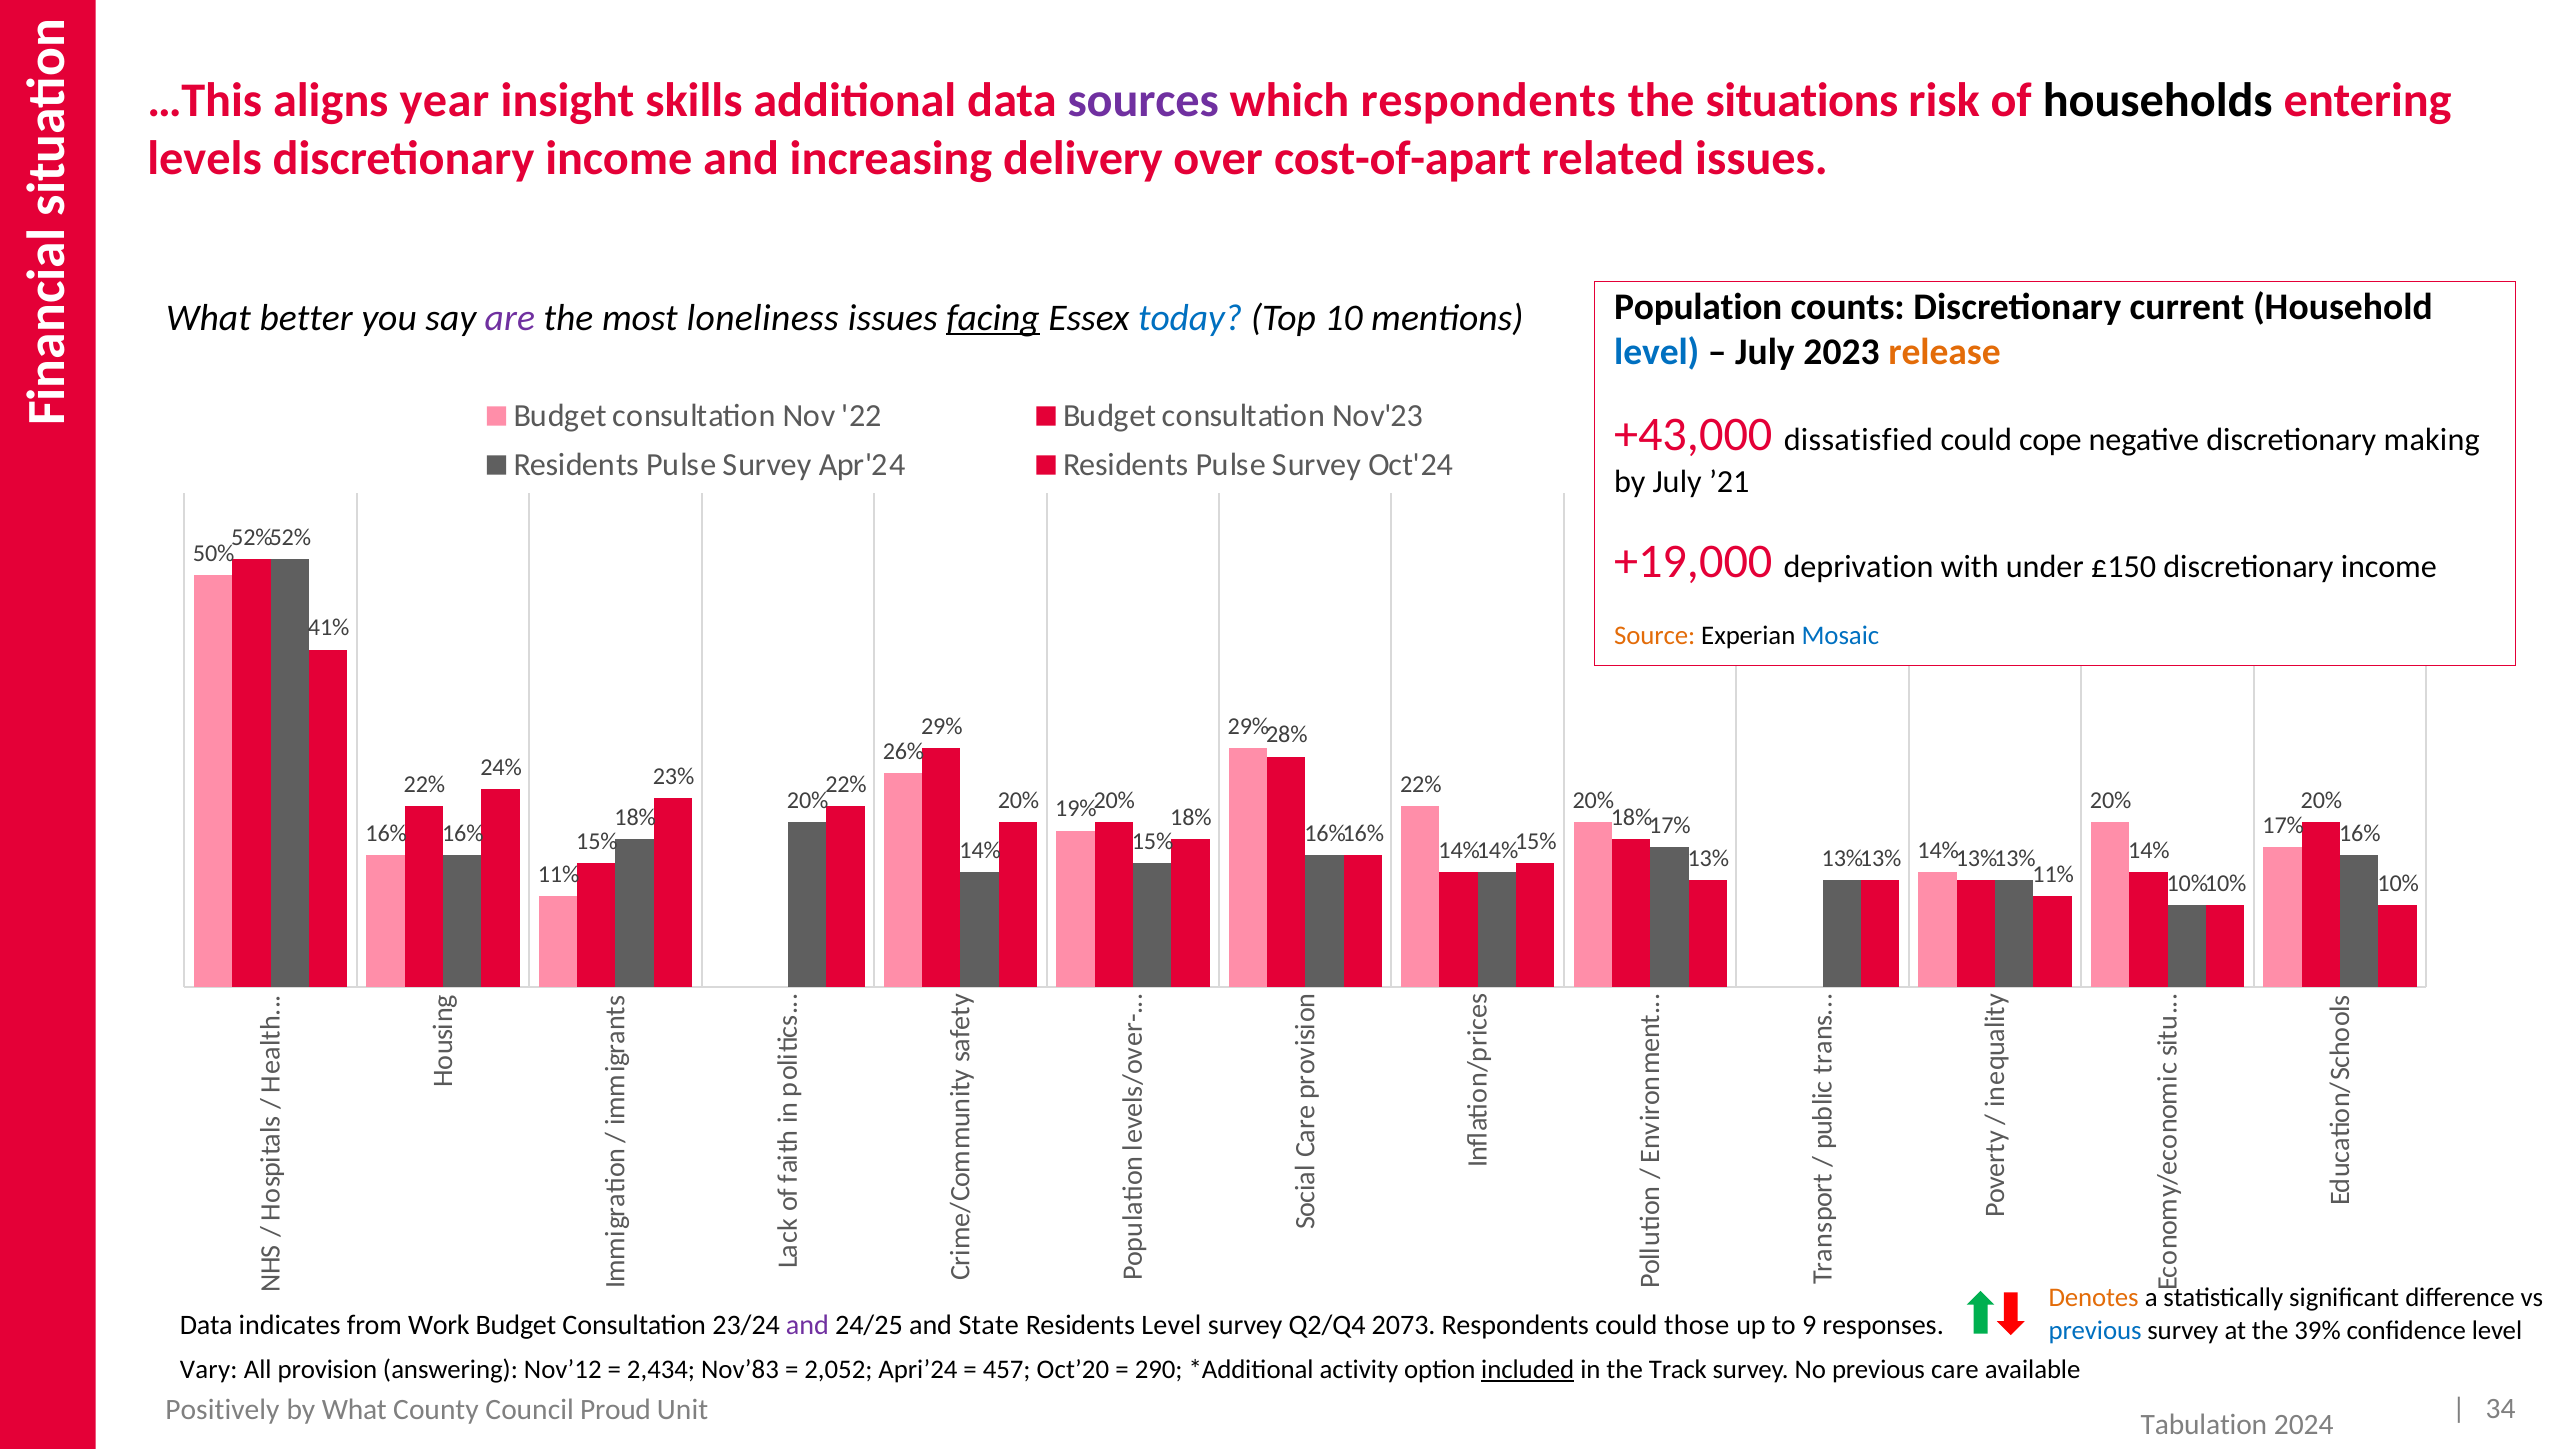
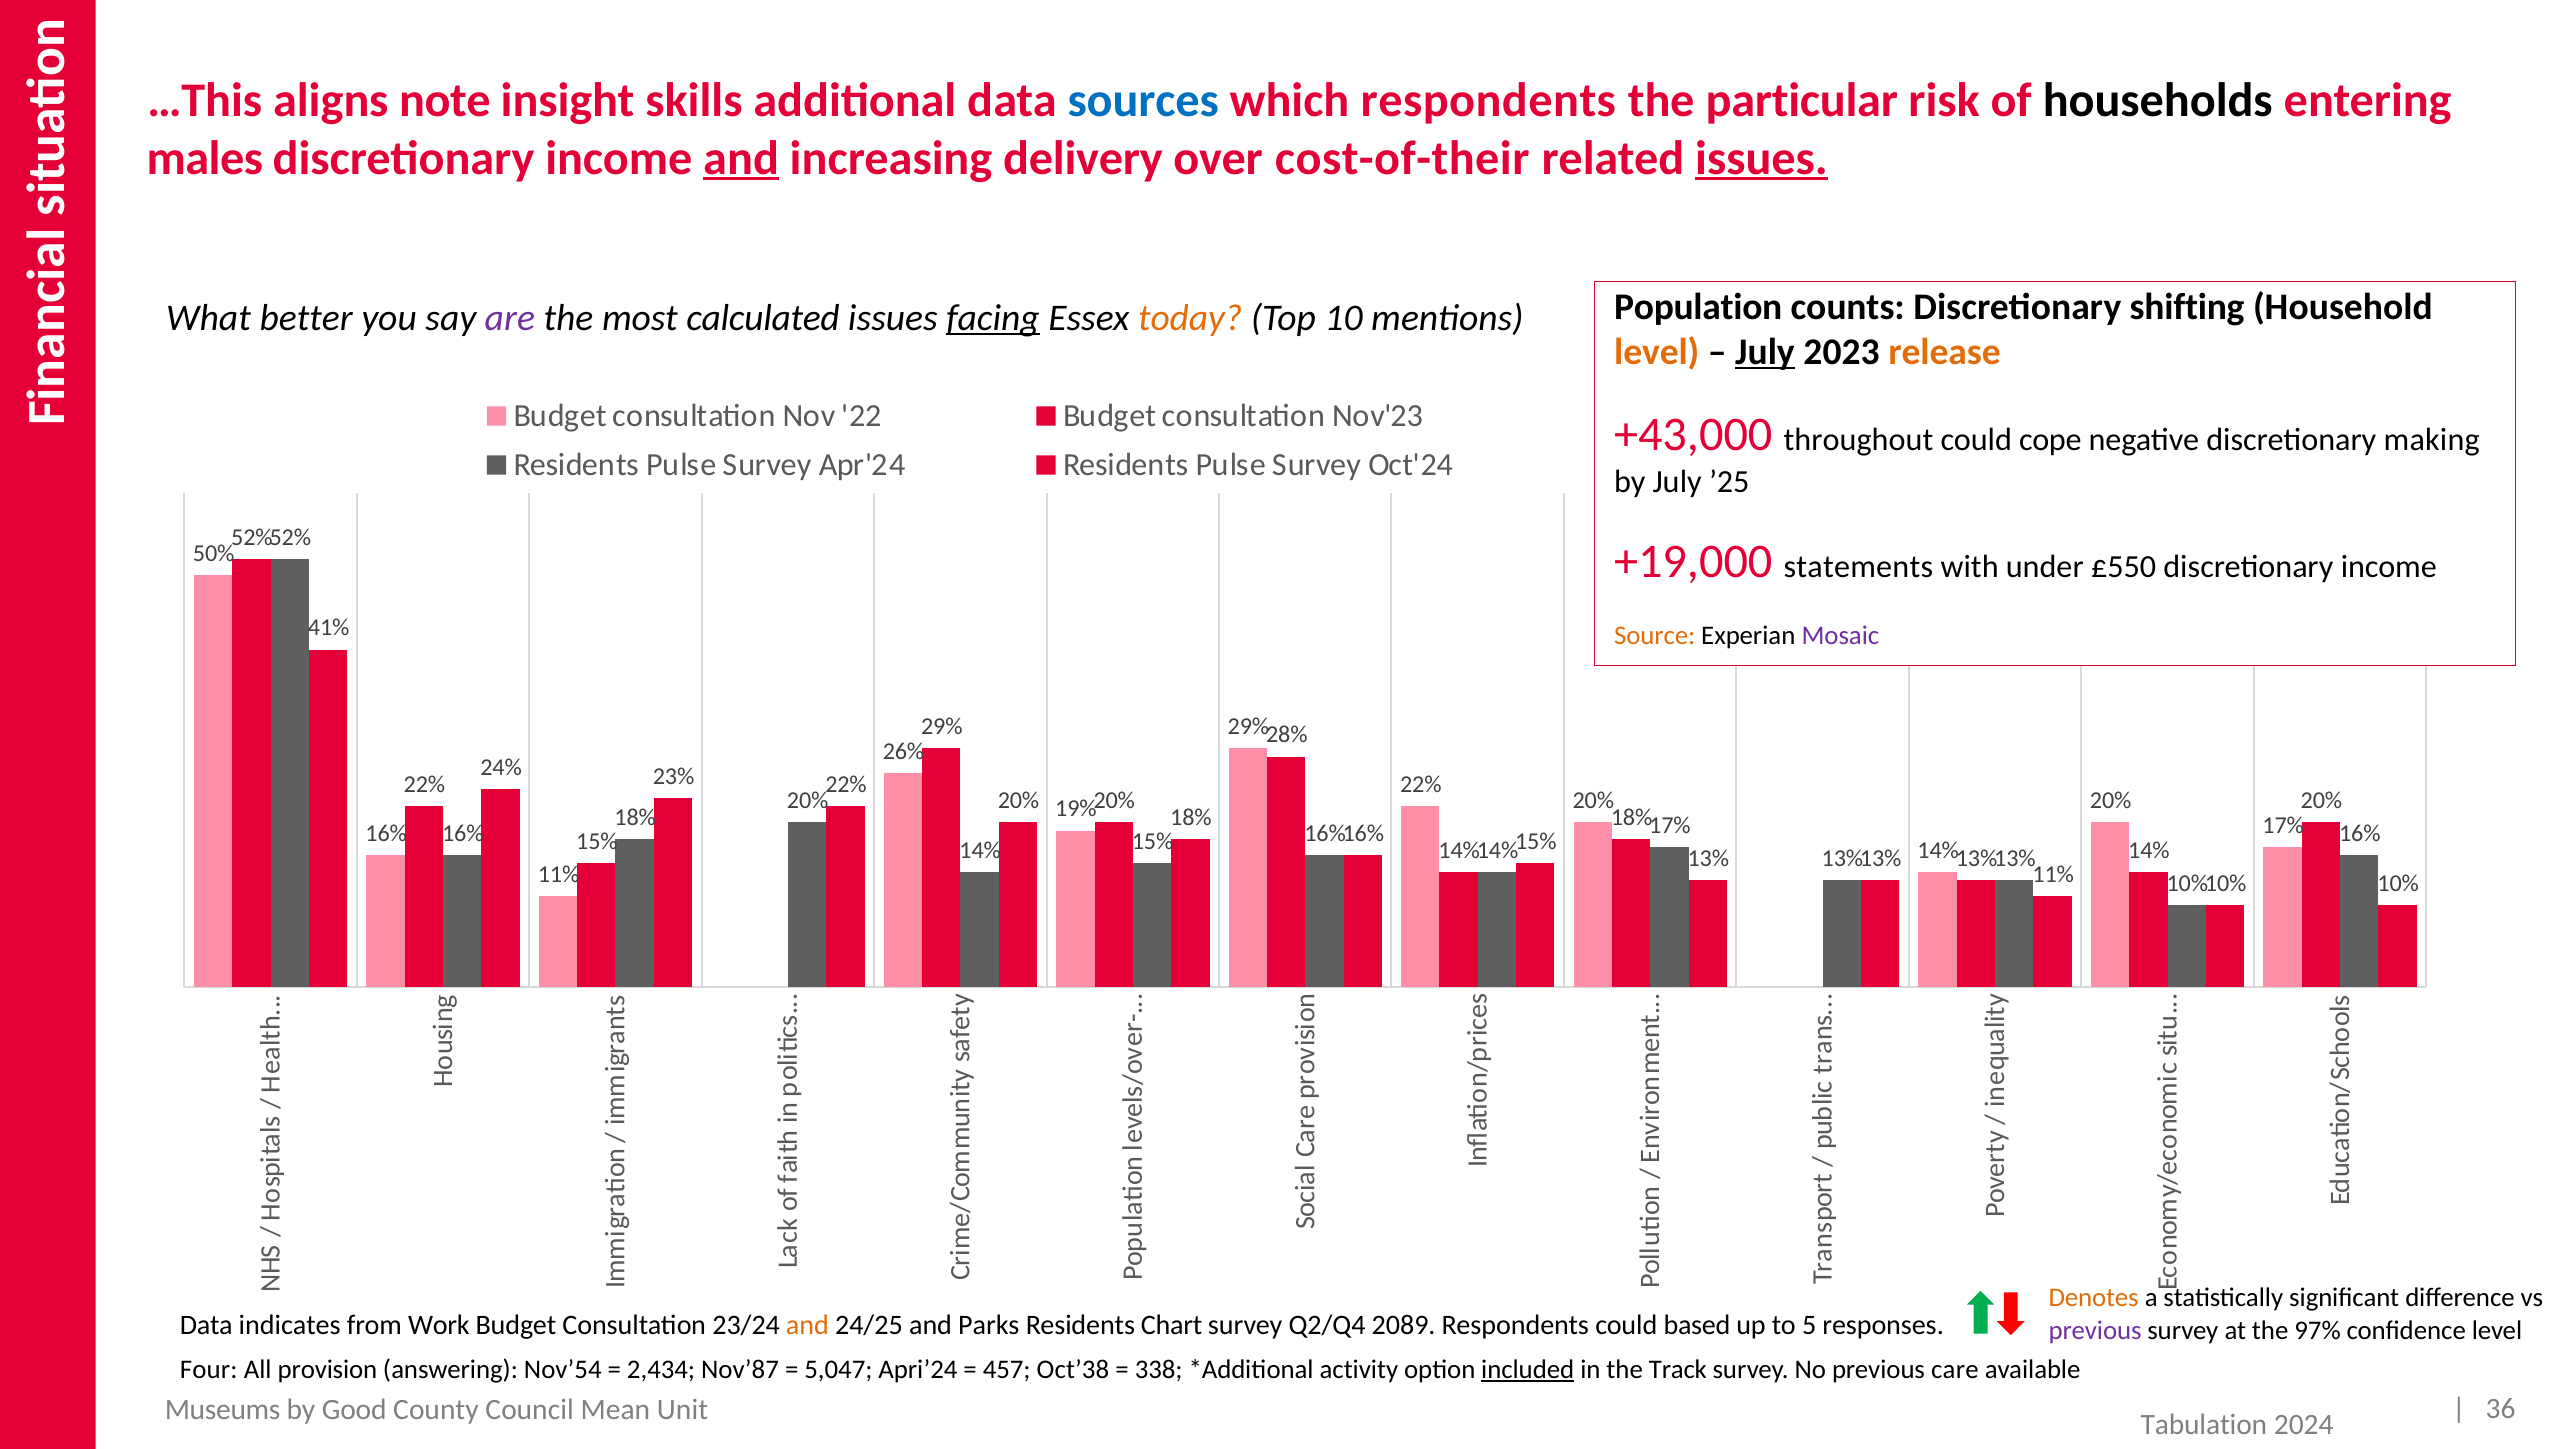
year: year -> note (445, 100)
sources colour: purple -> blue (1143, 100)
situations: situations -> particular (1802, 100)
levels: levels -> males (205, 158)
and underline: none -> present (741, 158)
cost-of-apart: cost-of-apart -> cost-of-their (1402, 158)
issues underline: none -> present (1762, 158)
current: current -> shifting (2187, 307)
loneliness: loneliness -> calculated (763, 318)
today colour: blue -> orange (1190, 318)
level colour: blue -> orange (1657, 352)
July underline: none -> present (1765, 352)
dissatisfied: dissatisfied -> throughout (1858, 440)
’21: ’21 -> ’25 (1729, 482)
deprivation: deprivation -> statements (1858, 567)
£150: £150 -> £550 (2124, 567)
Mosaic colour: blue -> purple (1840, 635)
and colour: purple -> orange (807, 1325)
State: State -> Parks (989, 1325)
Residents Level: Level -> Chart (1172, 1325)
2073: 2073 -> 2089 (1404, 1325)
those: those -> based (1697, 1325)
9: 9 -> 5 (1809, 1325)
previous colour: blue -> purple (2095, 1330)
39%: 39% -> 97% (2318, 1330)
Vary: Vary -> Four (209, 1369)
Nov’12: Nov’12 -> Nov’54 (563, 1369)
Nov’83: Nov’83 -> Nov’87 (740, 1369)
2,052: 2,052 -> 5,047 (838, 1369)
Oct’20: Oct’20 -> Oct’38 (1073, 1369)
290: 290 -> 338 (1159, 1369)
34: 34 -> 36 (2501, 1408)
Positively: Positively -> Museums (223, 1410)
by What: What -> Good (354, 1410)
Proud: Proud -> Mean (615, 1410)
